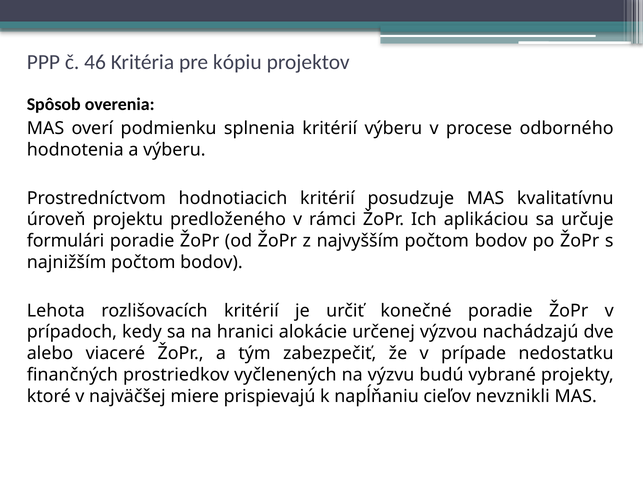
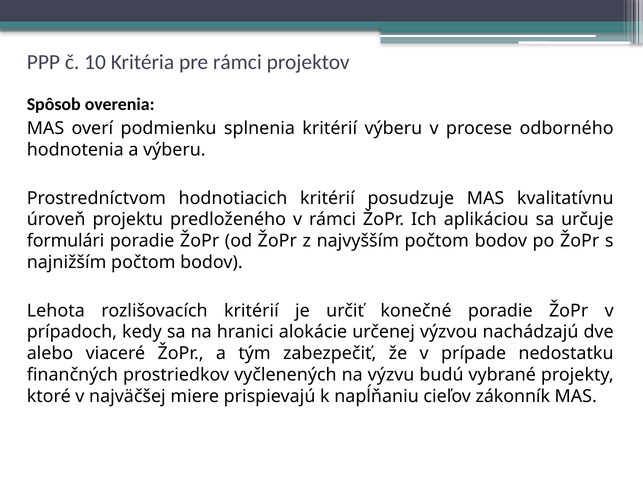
46: 46 -> 10 (95, 62)
pre kópiu: kópiu -> rámci (237, 62)
nevznikli: nevznikli -> zákonník (513, 397)
